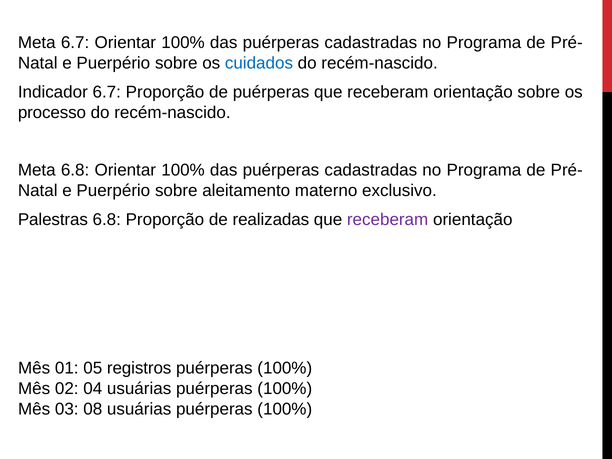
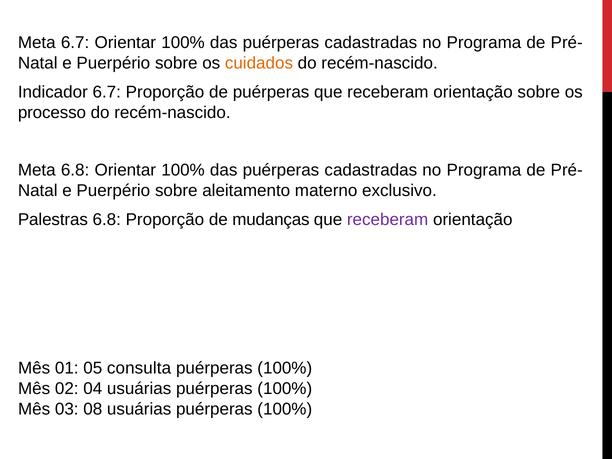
cuidados colour: blue -> orange (259, 63)
realizadas: realizadas -> mudanças (271, 220)
registros: registros -> consulta (139, 368)
